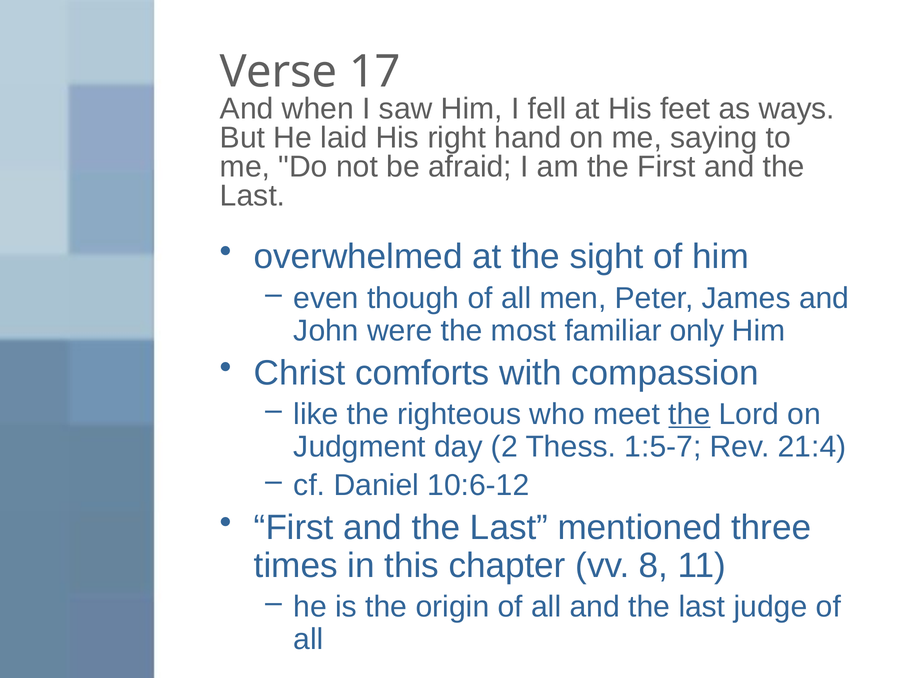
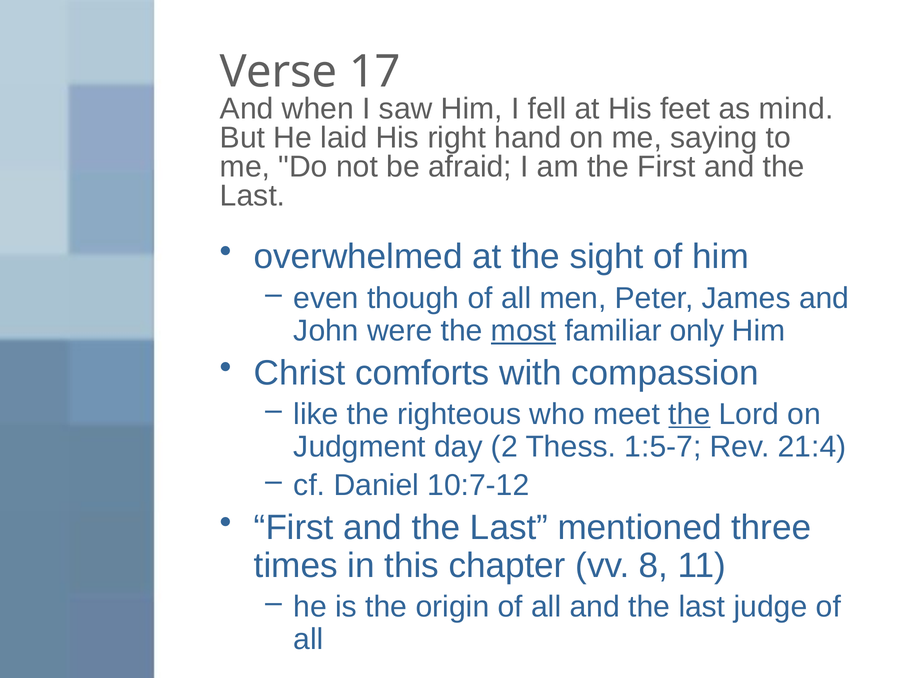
ways: ways -> mind (796, 109)
most underline: none -> present (524, 331)
10:6-12: 10:6-12 -> 10:7-12 (478, 485)
